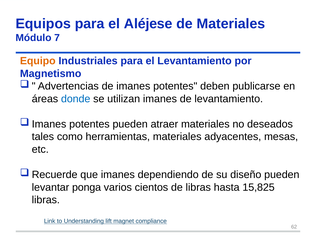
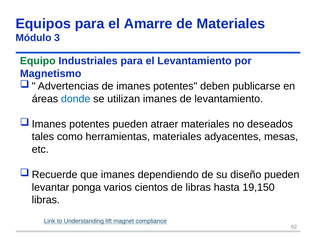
Aléjese: Aléjese -> Amarre (148, 24)
7: 7 -> 3 (57, 38)
Equipo colour: orange -> green (38, 61)
15,825: 15,825 -> 19,150 (259, 187)
